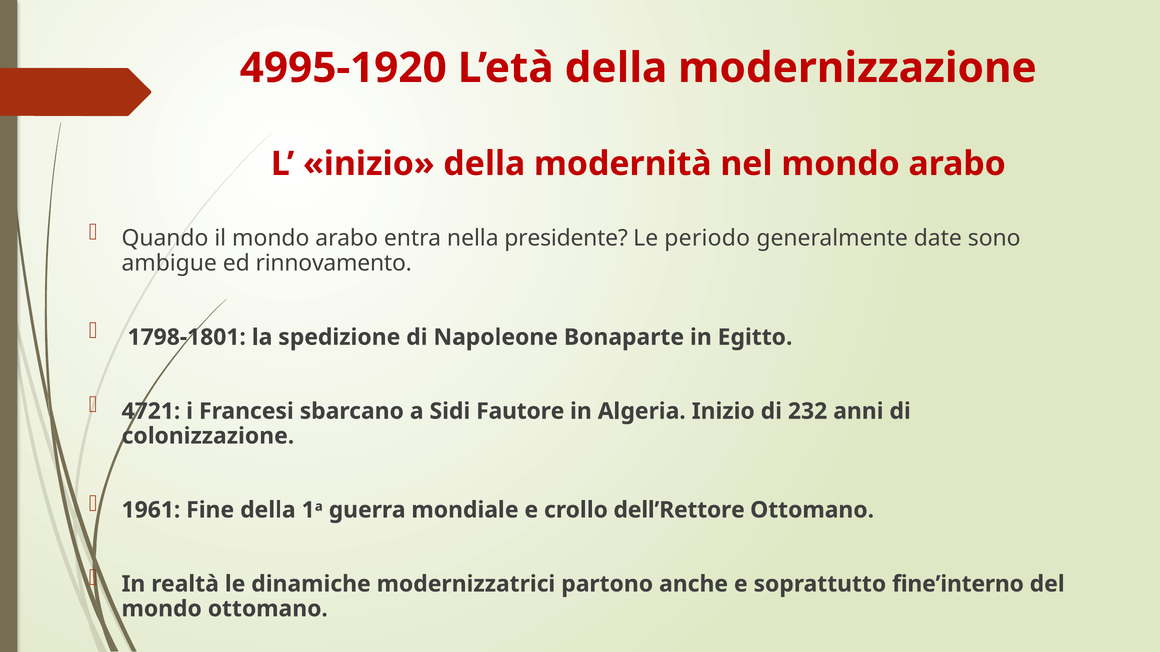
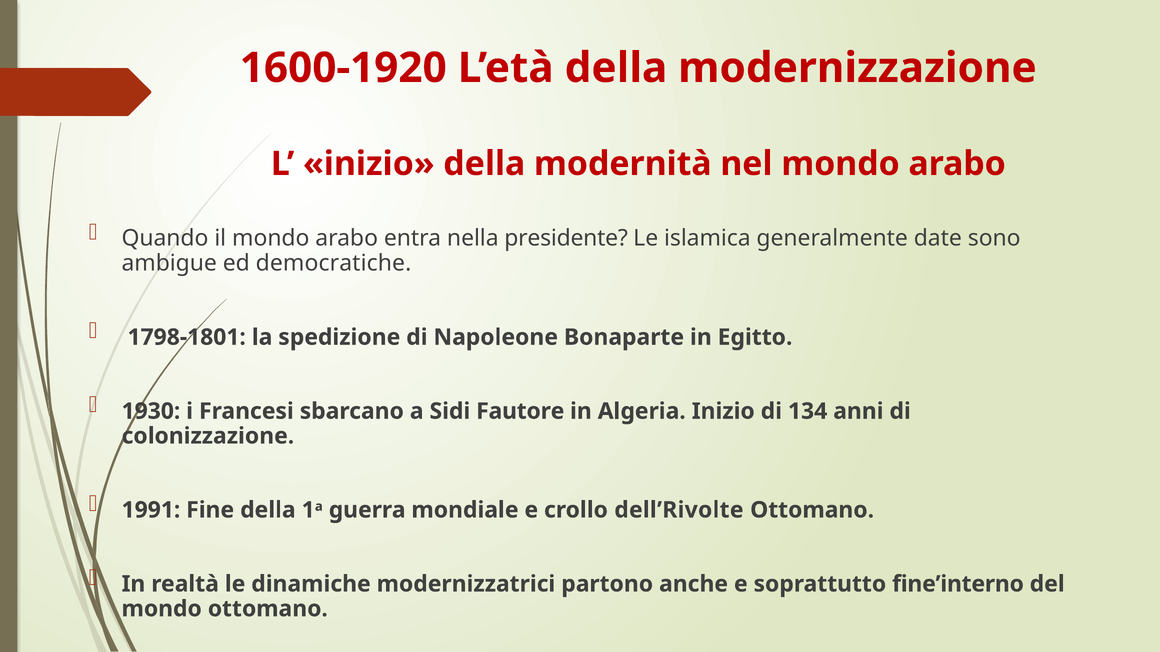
4995-1920: 4995-1920 -> 1600-1920 (343, 68)
periodo: periodo -> islamica (707, 239)
rinnovamento: rinnovamento -> democratiche (334, 263)
4721: 4721 -> 1930 (151, 411)
232: 232 -> 134 (808, 411)
1961: 1961 -> 1991 (151, 510)
dell’Rettore: dell’Rettore -> dell’Rivolte (679, 510)
